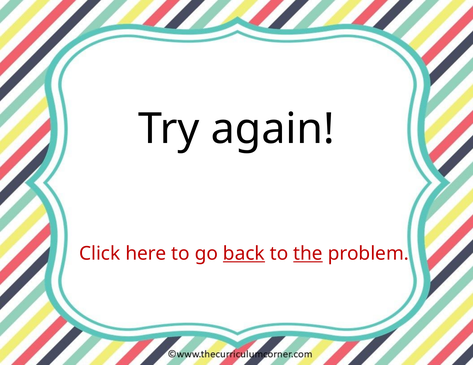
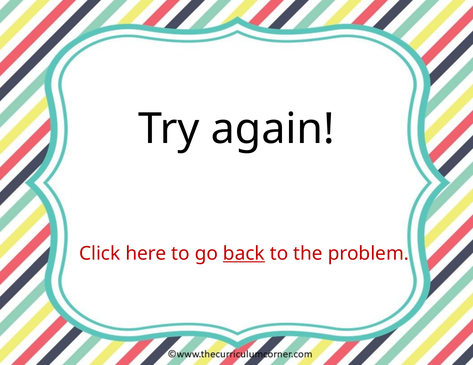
the underline: present -> none (308, 254)
